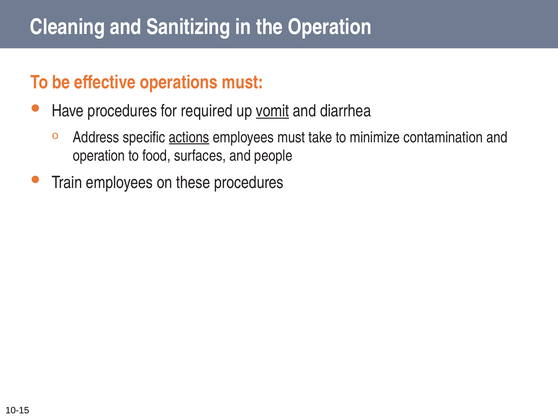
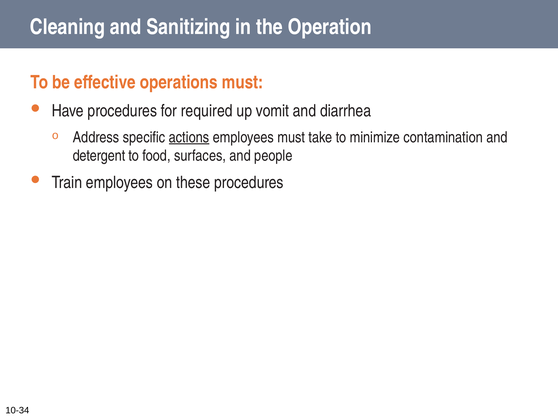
vomit underline: present -> none (273, 111)
operation: operation -> detergent (99, 156)
10-15: 10-15 -> 10-34 (17, 411)
